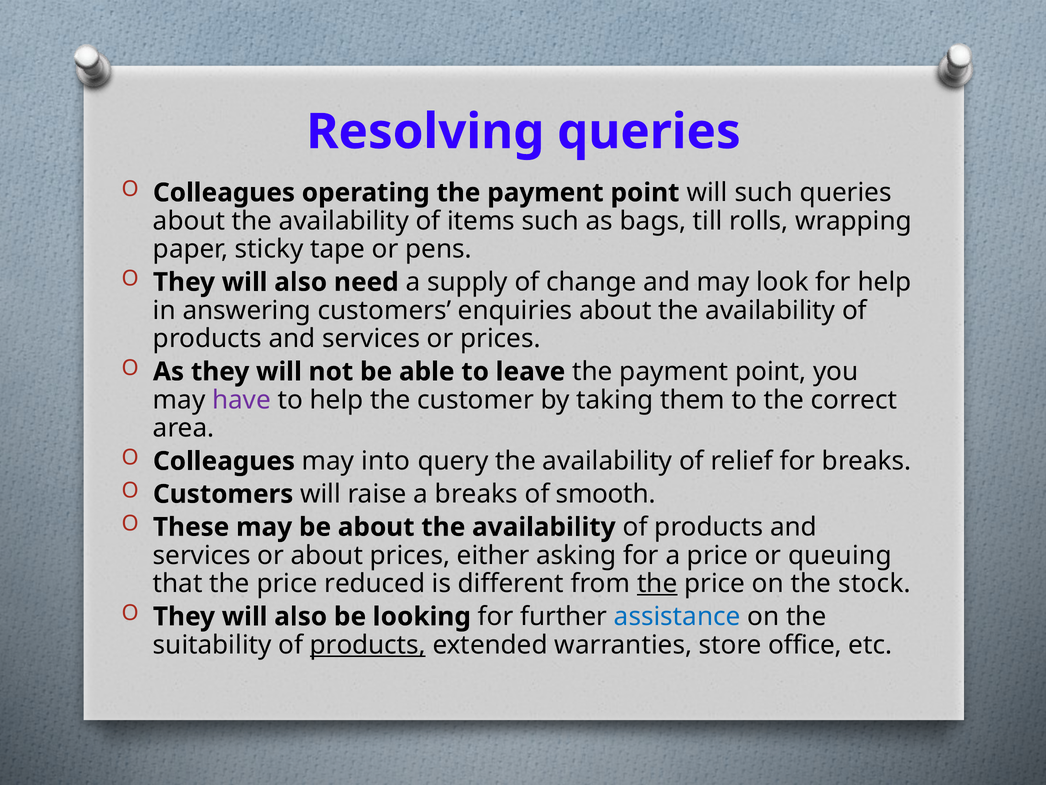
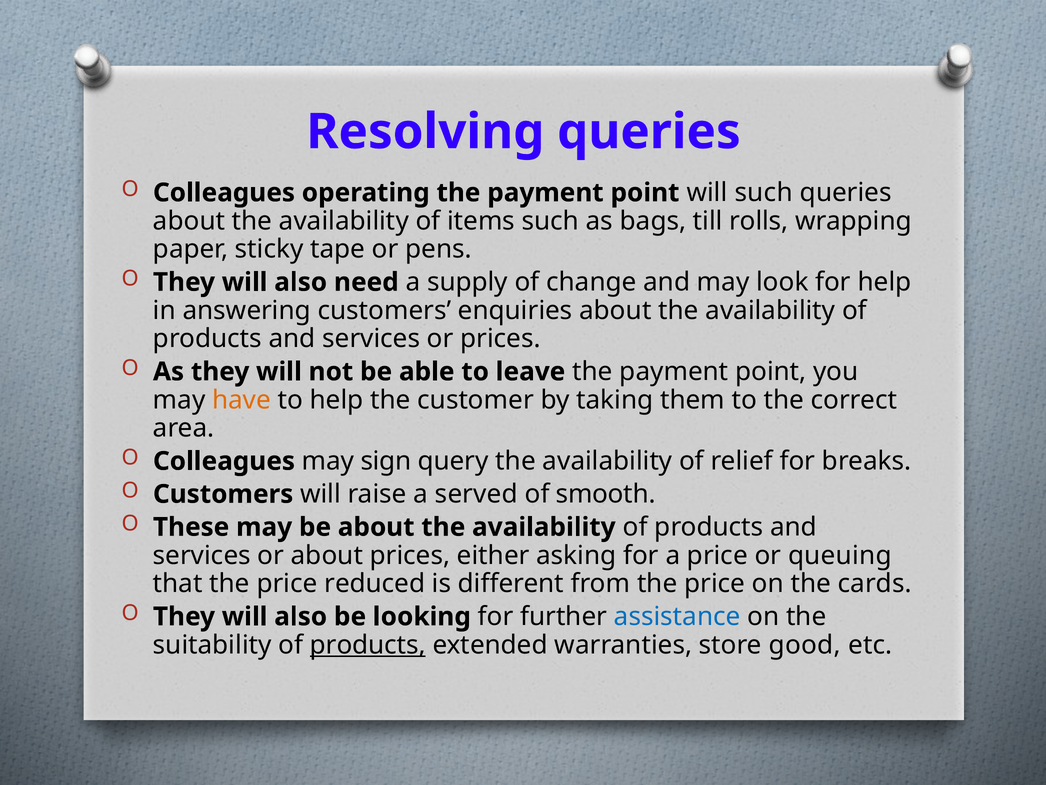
have colour: purple -> orange (241, 400)
into: into -> sign (386, 461)
a breaks: breaks -> served (476, 494)
the underline: present -> none (657, 583)
stock: stock -> cards (875, 583)
office: office -> good (805, 645)
